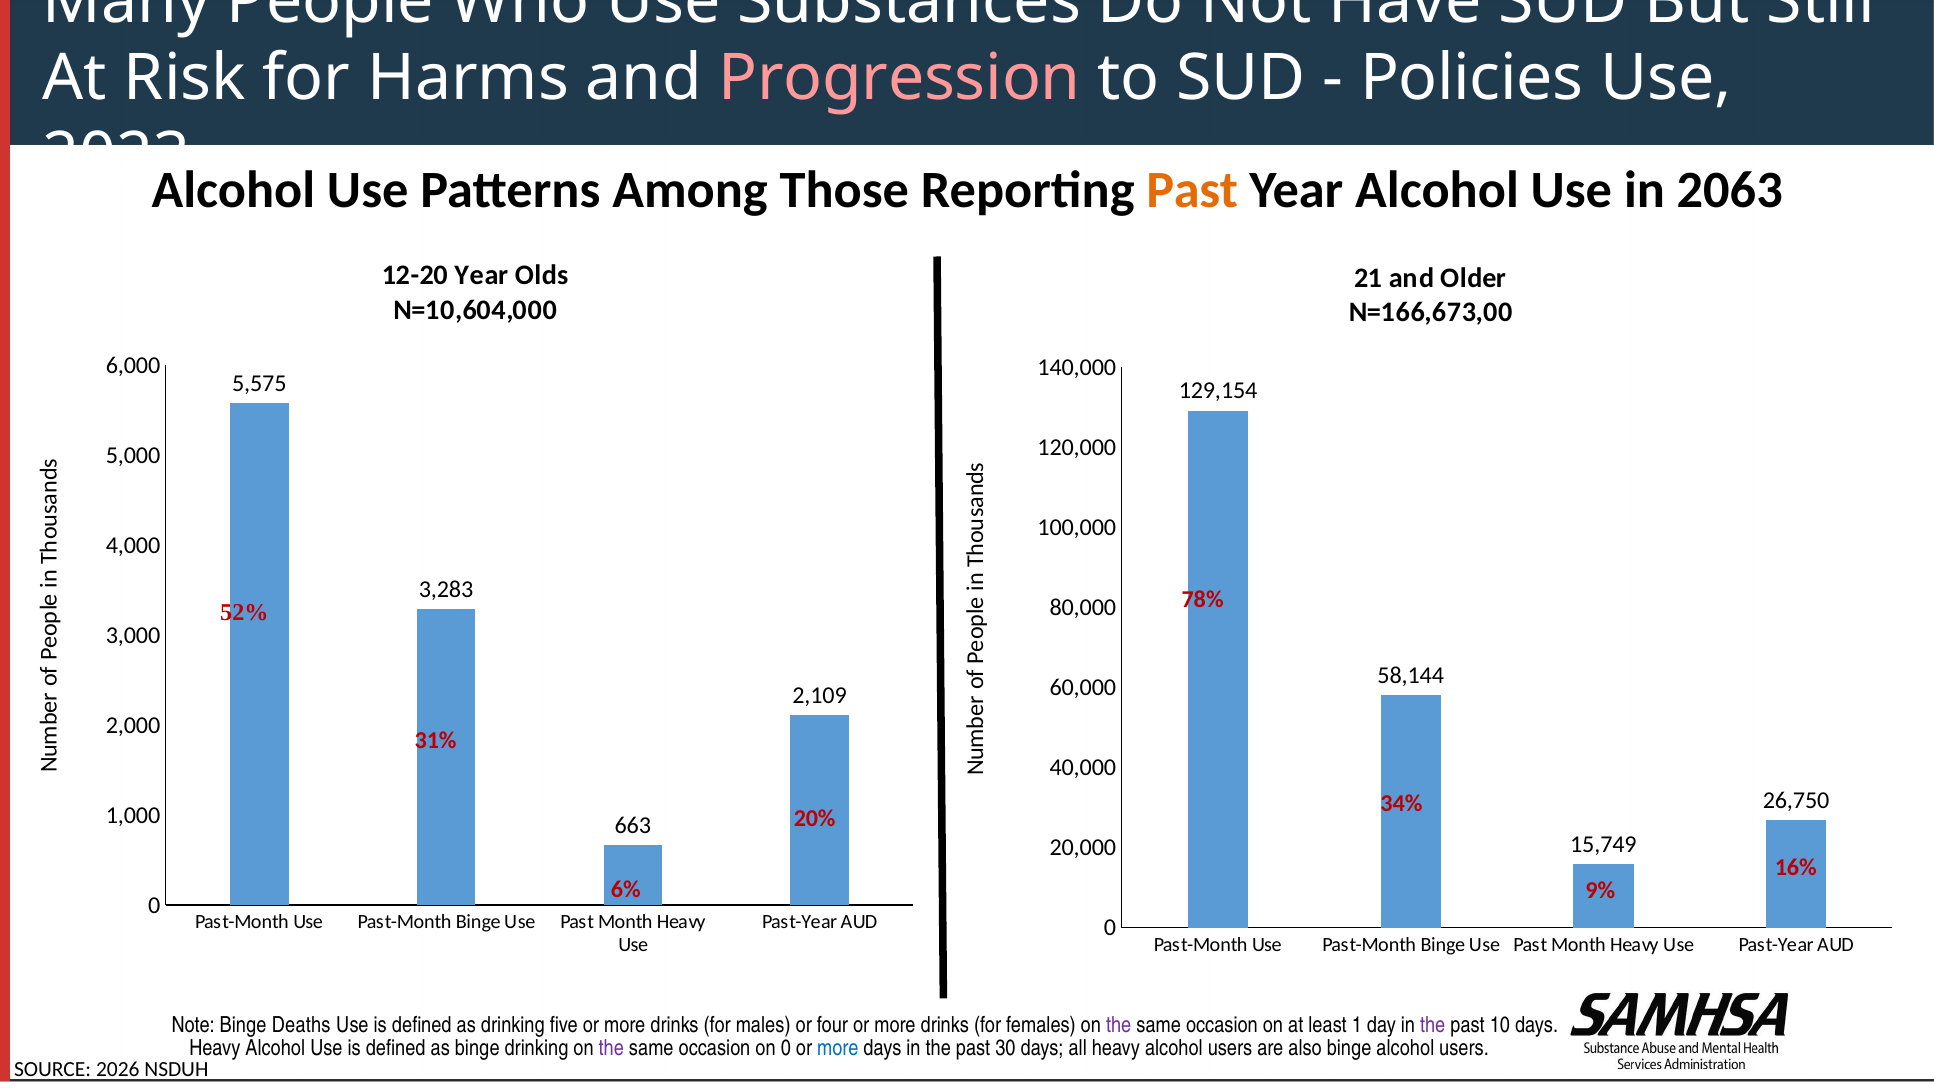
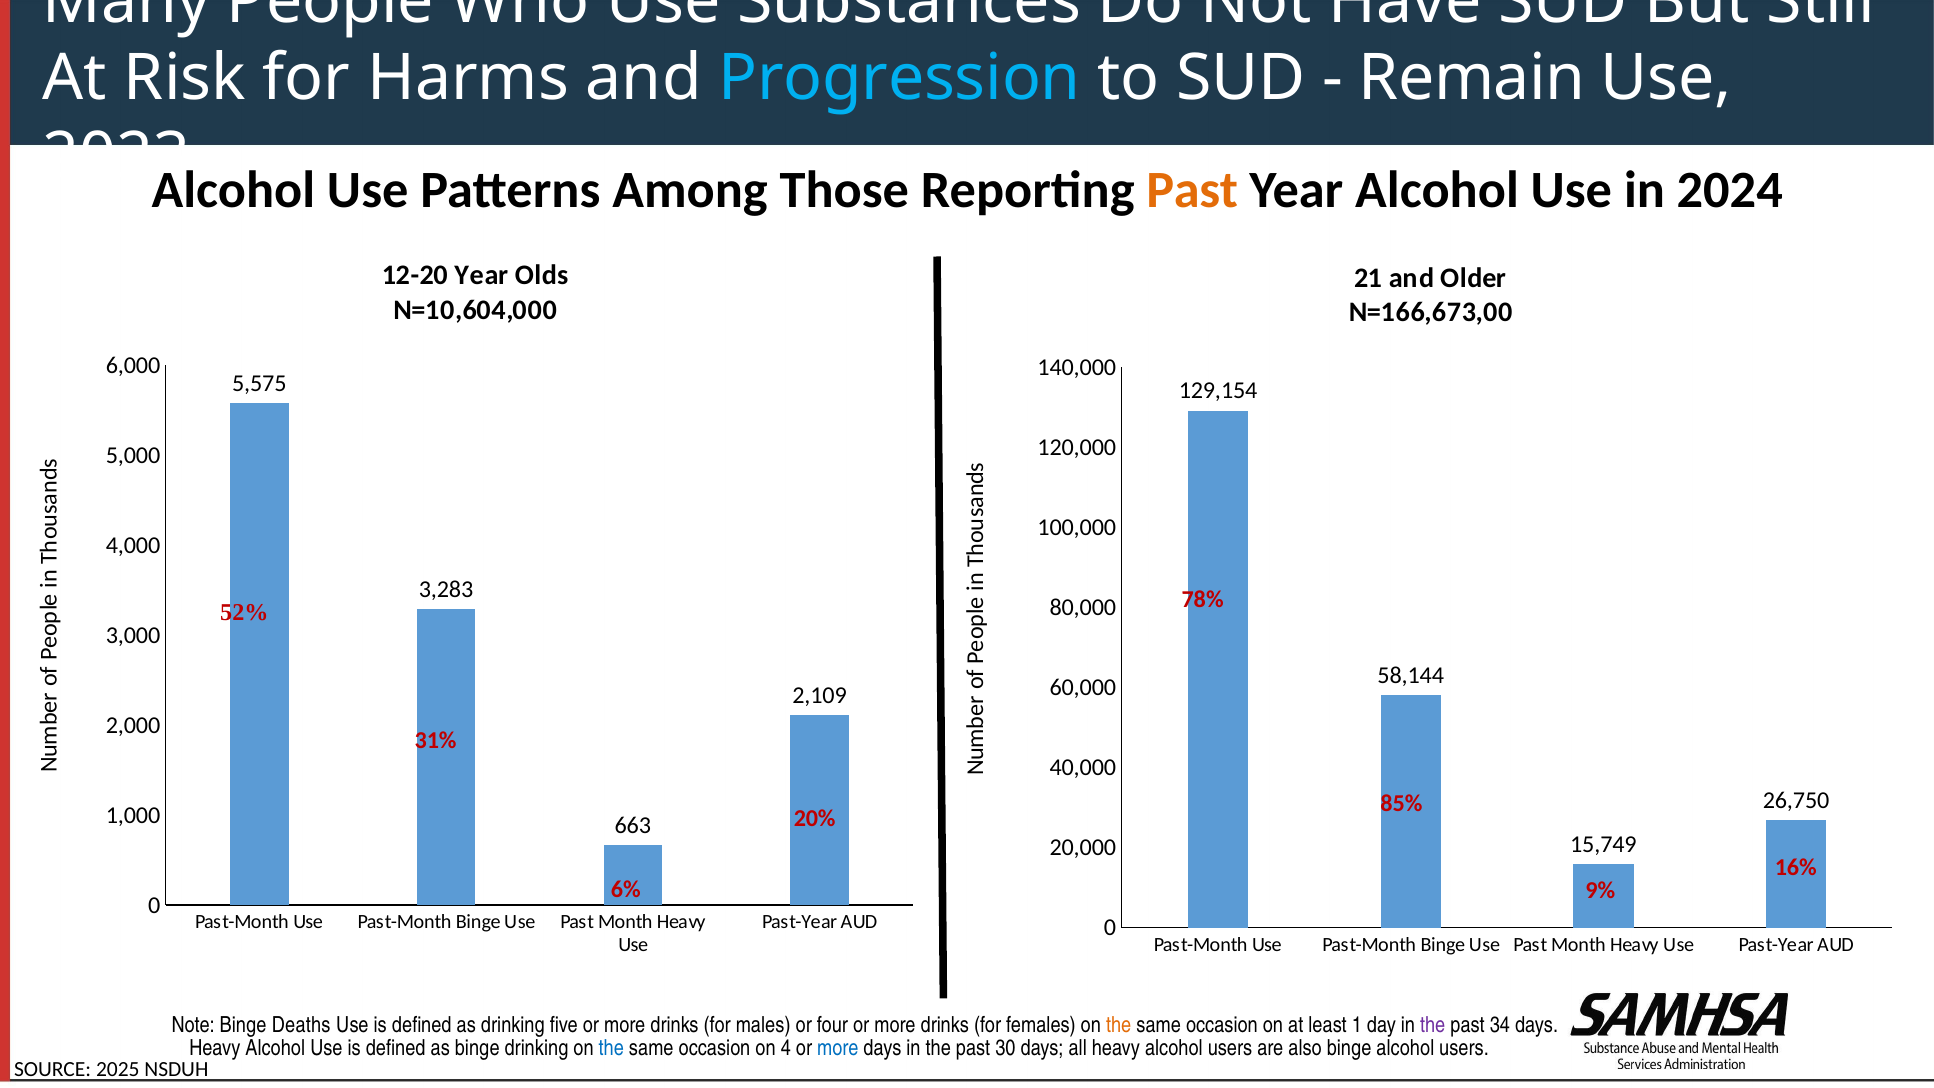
Progression colour: pink -> light blue (900, 79)
Policies: Policies -> Remain (1472, 79)
2063: 2063 -> 2024 (1730, 191)
34%: 34% -> 85% (1401, 803)
the colour: purple -> orange (1119, 1025)
10: 10 -> 34 (1500, 1025)
the colour: purple -> blue (611, 1049)
on 0: 0 -> 4 (786, 1049)
2026: 2026 -> 2025 (118, 1069)
